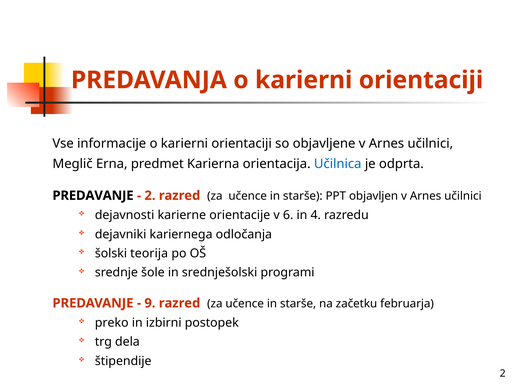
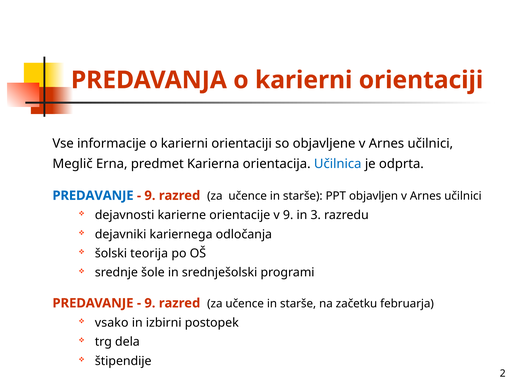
PREDAVANJE colour: black -> blue (93, 195)
2: 2 -> 9 (150, 195)
v 6: 6 -> 9 (288, 215)
4: 4 -> 3 (316, 215)
preko: preko -> vsako (112, 322)
